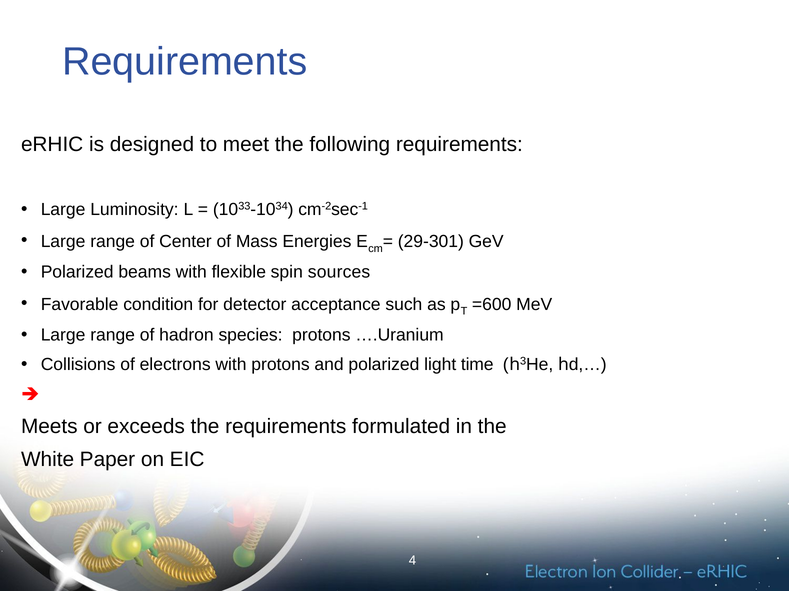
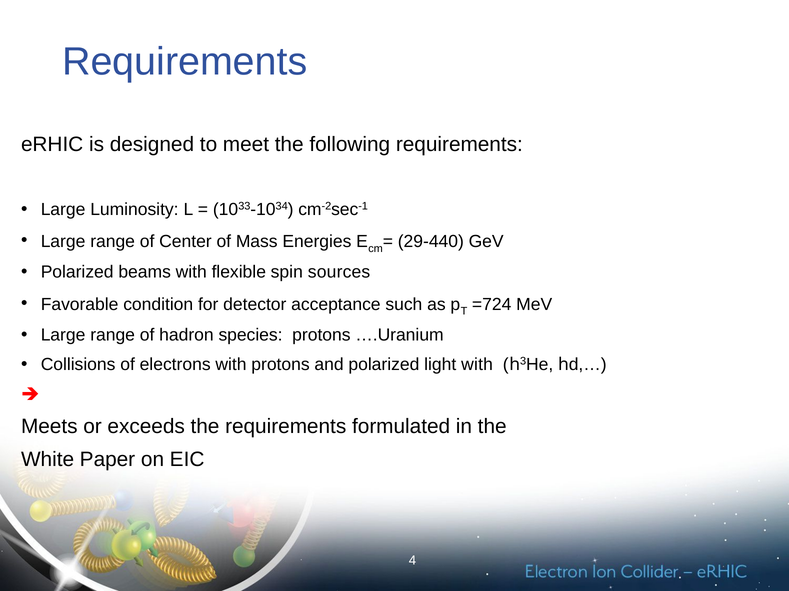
29-301: 29-301 -> 29-440 (431, 242)
=600: =600 -> =724 (492, 305)
light time: time -> with (477, 365)
